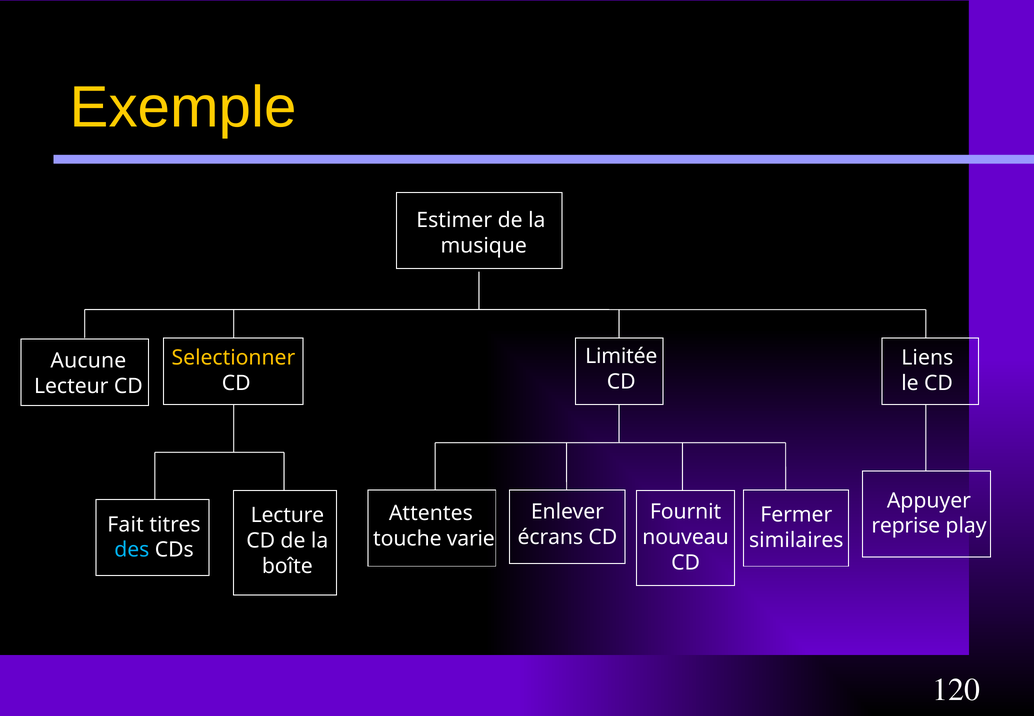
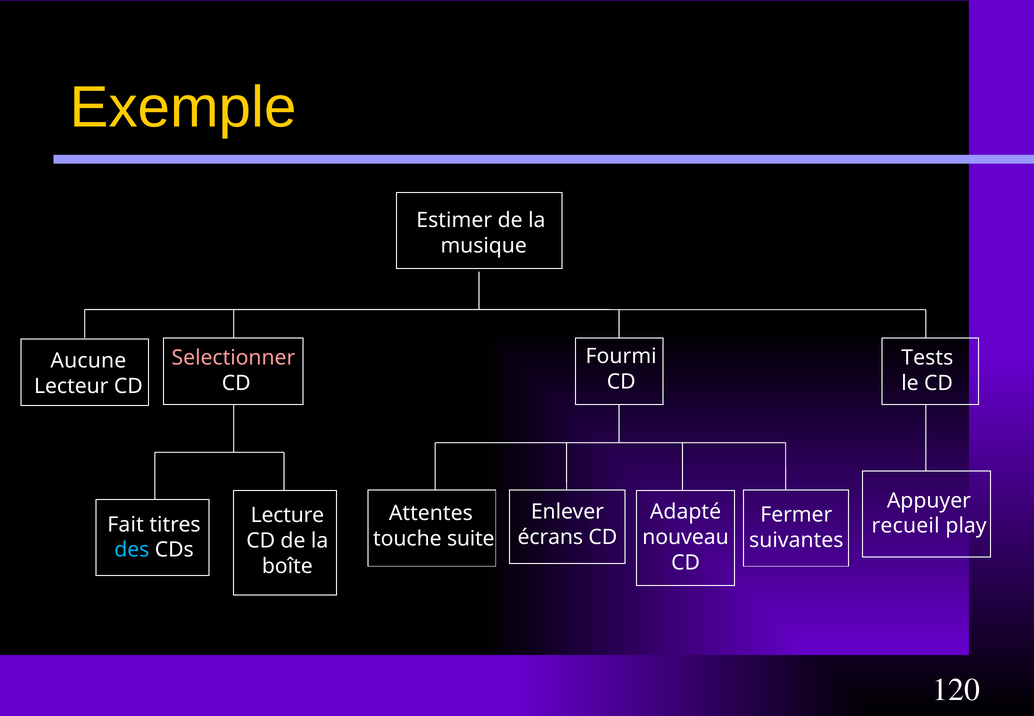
Limitée: Limitée -> Fourmi (621, 356)
Selectionner colour: yellow -> pink (233, 358)
Liens: Liens -> Tests (927, 358)
Fournit: Fournit -> Adapté (686, 512)
reprise: reprise -> recueil (906, 526)
varie: varie -> suite (471, 538)
similaires: similaires -> suivantes (796, 540)
